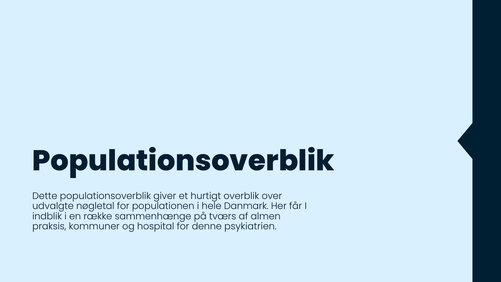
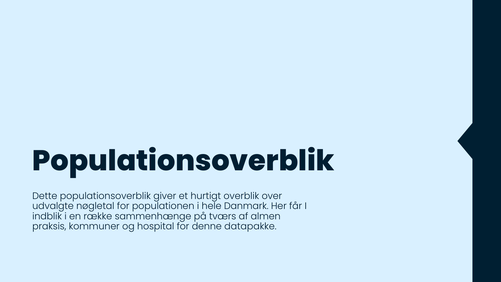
psykiatrien: psykiatrien -> datapakke (250, 226)
